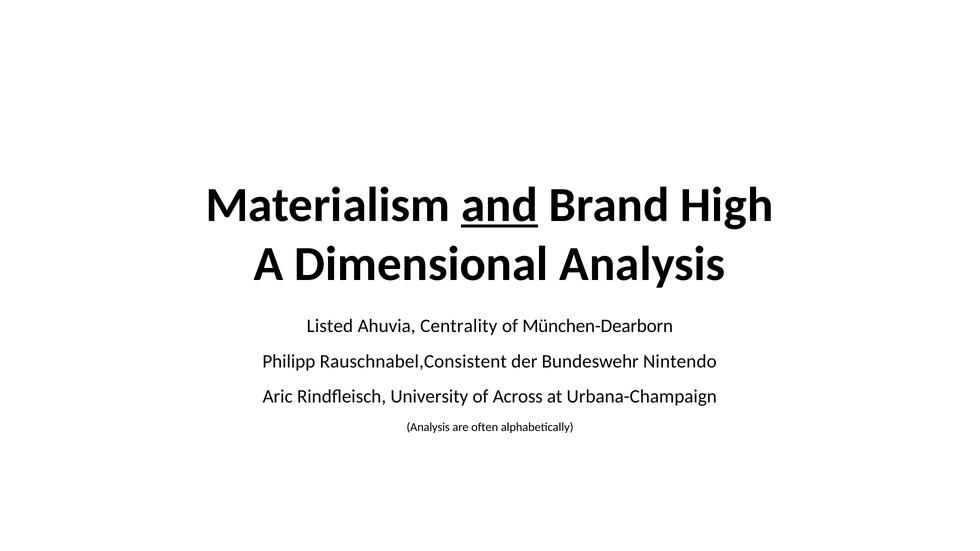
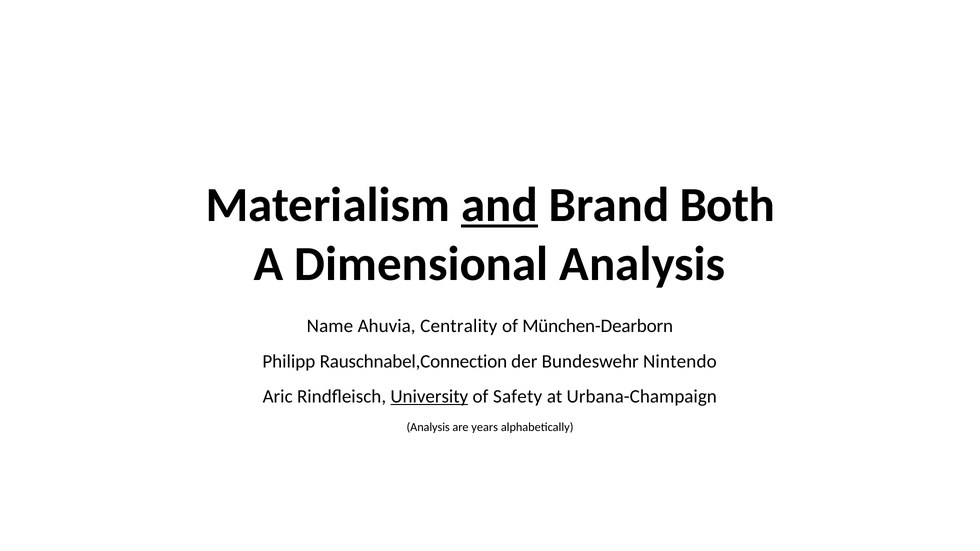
High: High -> Both (727, 205)
Listed: Listed -> Name (330, 326)
Rauschnabel,Consistent: Rauschnabel,Consistent -> Rauschnabel,Connection (413, 361)
University underline: none -> present (429, 397)
Across: Across -> Safety (518, 397)
often: often -> years (485, 427)
